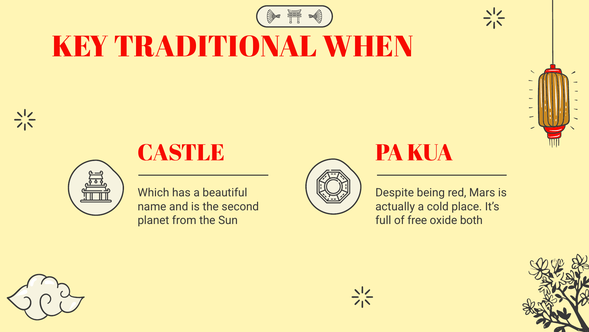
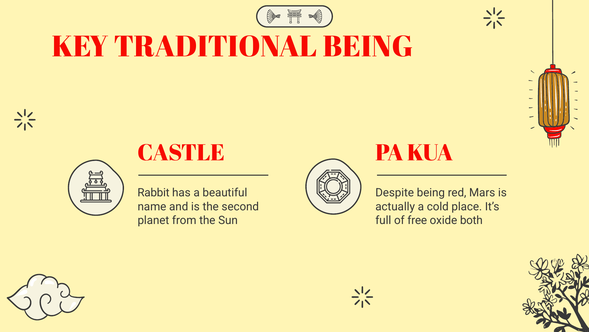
TRADITIONAL WHEN: WHEN -> BEING (368, 47)
Which: Which -> Rabbit (154, 192)
